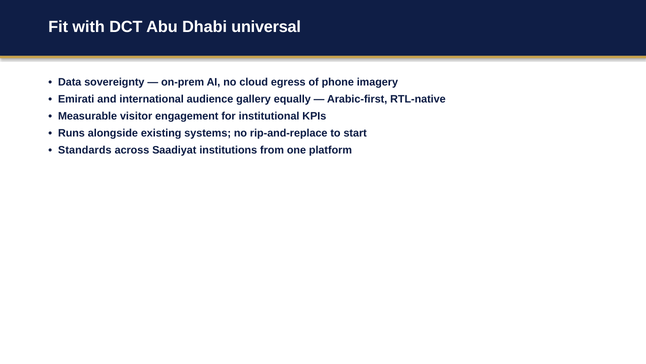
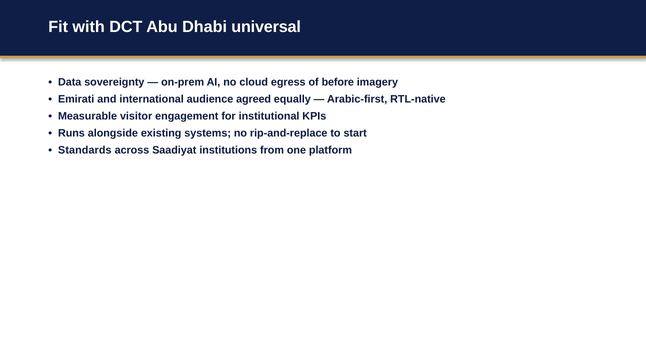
phone: phone -> before (338, 82)
gallery: gallery -> agreed (254, 99)
